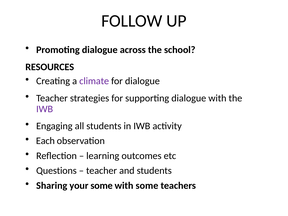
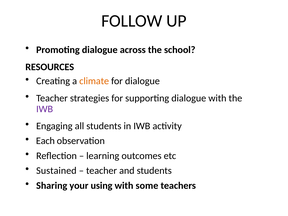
climate colour: purple -> orange (94, 81)
Questions: Questions -> Sustained (56, 171)
your some: some -> using (102, 186)
